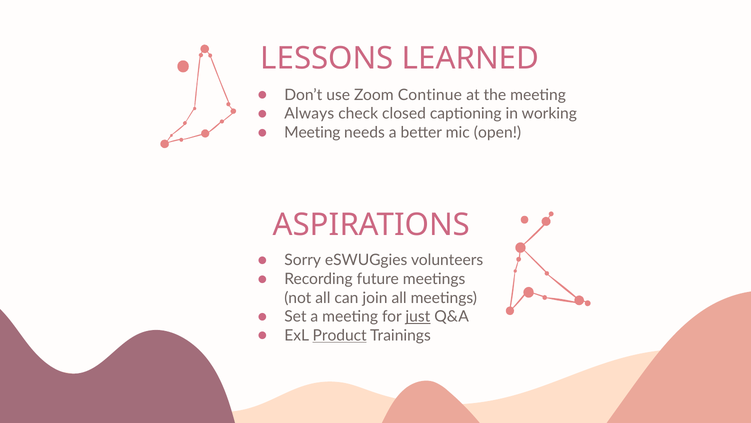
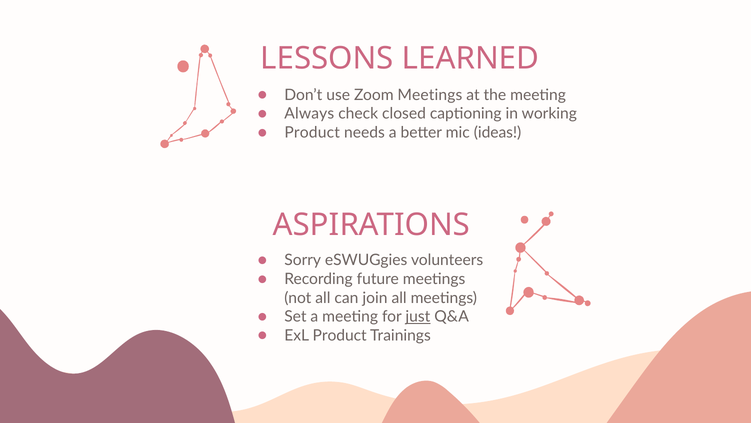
Zoom Continue: Continue -> Meetings (430, 95)
Meeting: Meeting -> Product (312, 132)
open: open -> ideas (498, 132)
Product underline: present -> none (340, 335)
